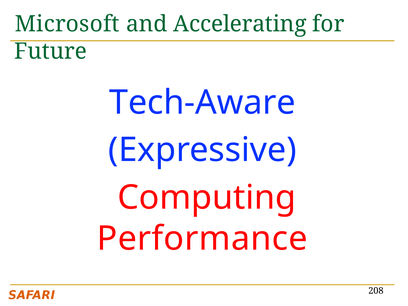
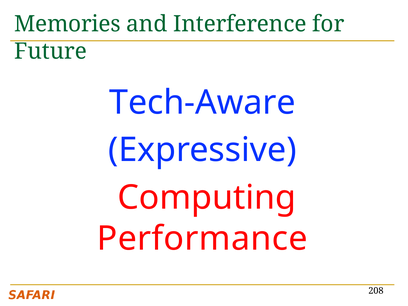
Microsoft: Microsoft -> Memories (67, 24)
Accelerating: Accelerating -> Interference (240, 24)
